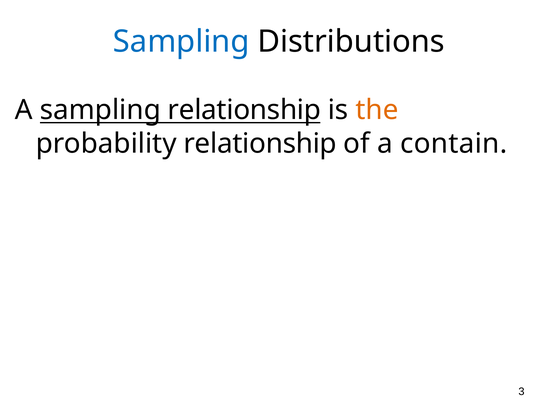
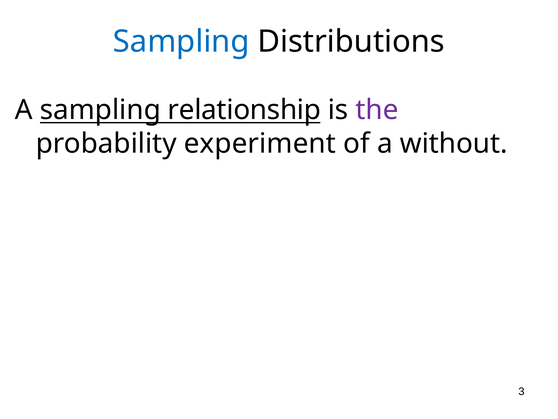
the colour: orange -> purple (377, 110)
probability relationship: relationship -> experiment (260, 143)
contain: contain -> without (454, 143)
